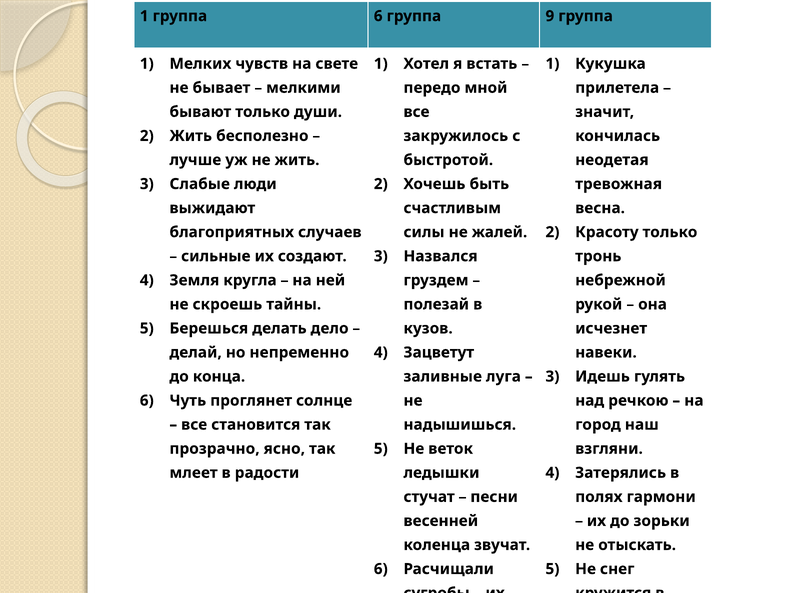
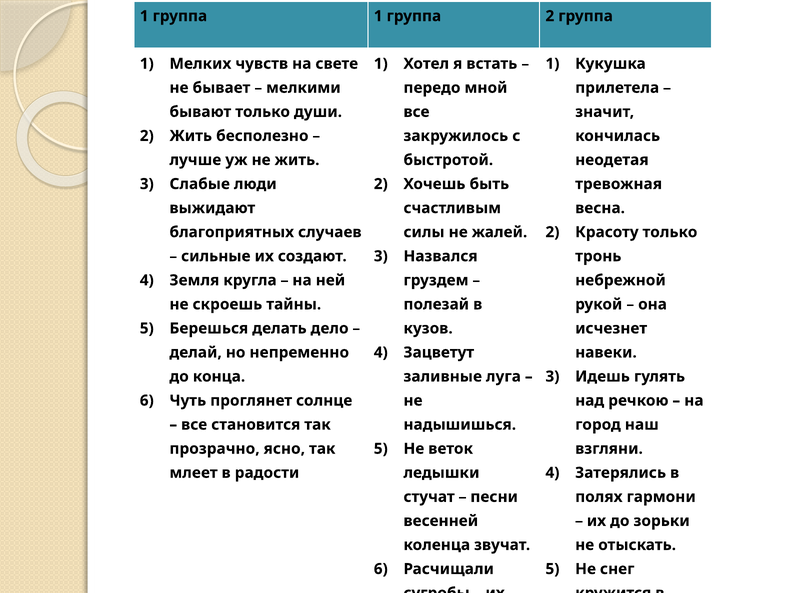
1 группа 6: 6 -> 1 (378, 16)
группа 9: 9 -> 2 (550, 16)
